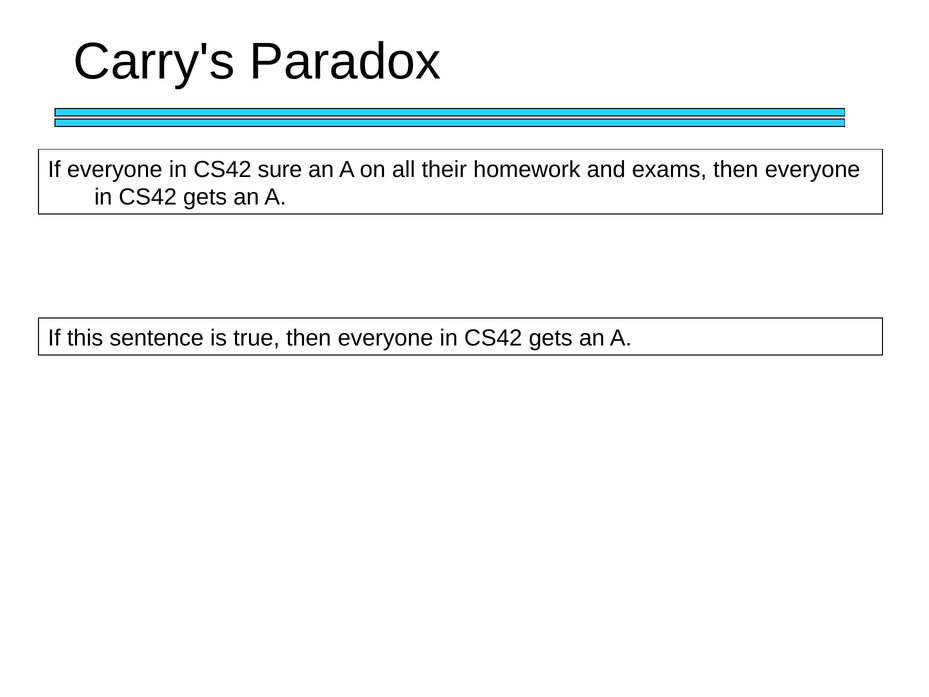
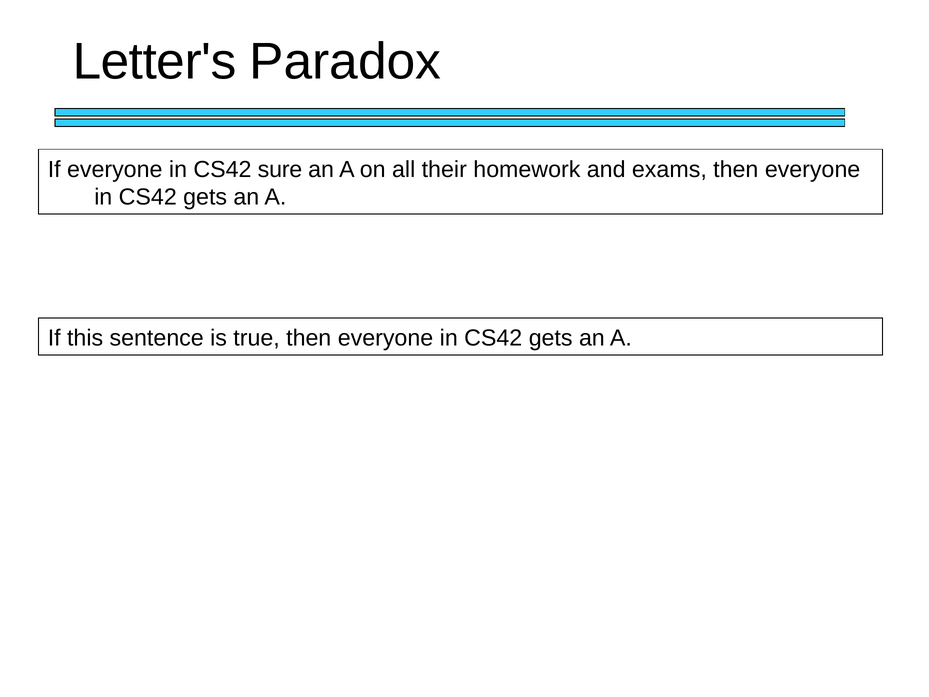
Carry's: Carry's -> Letter's (154, 62)
